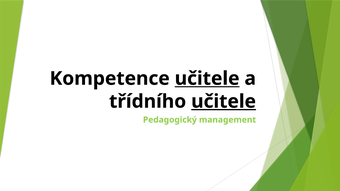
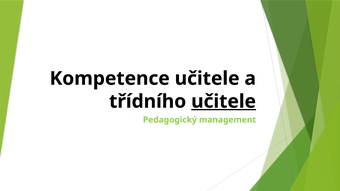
učitele underline: present -> none (207, 79)
